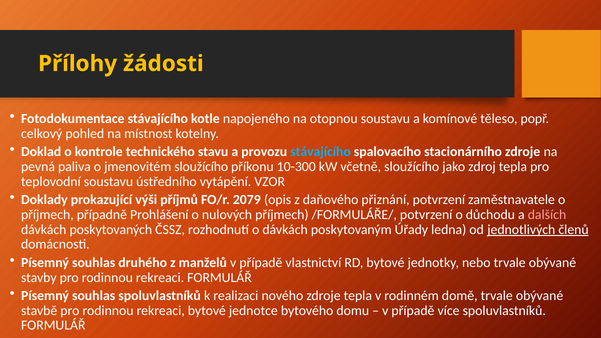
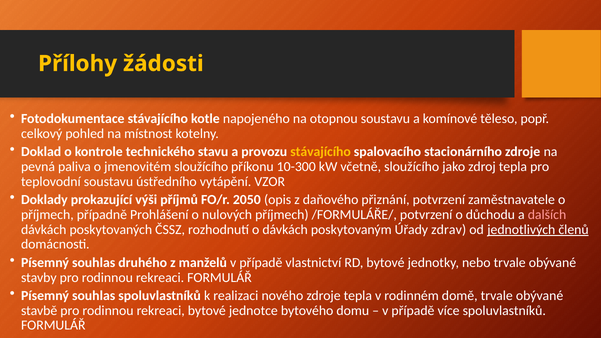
stávajícího colour: light blue -> yellow (321, 152)
2079: 2079 -> 2050 (247, 200)
ledna: ledna -> zdrav (449, 230)
